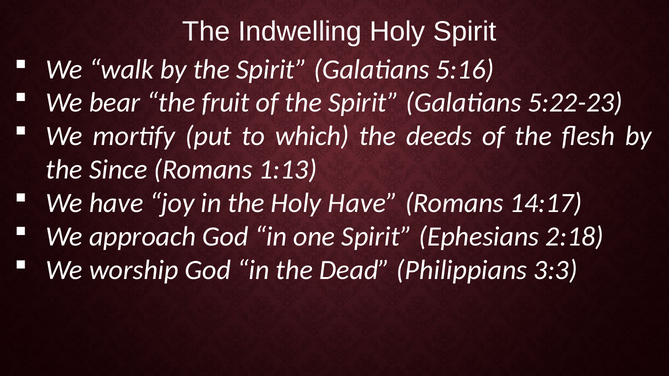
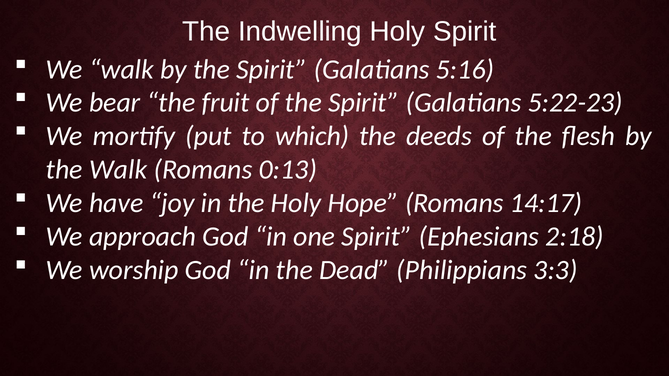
the Since: Since -> Walk (118, 170)
1:13: 1:13 -> 0:13 (288, 170)
Holy Have: Have -> Hope (363, 203)
